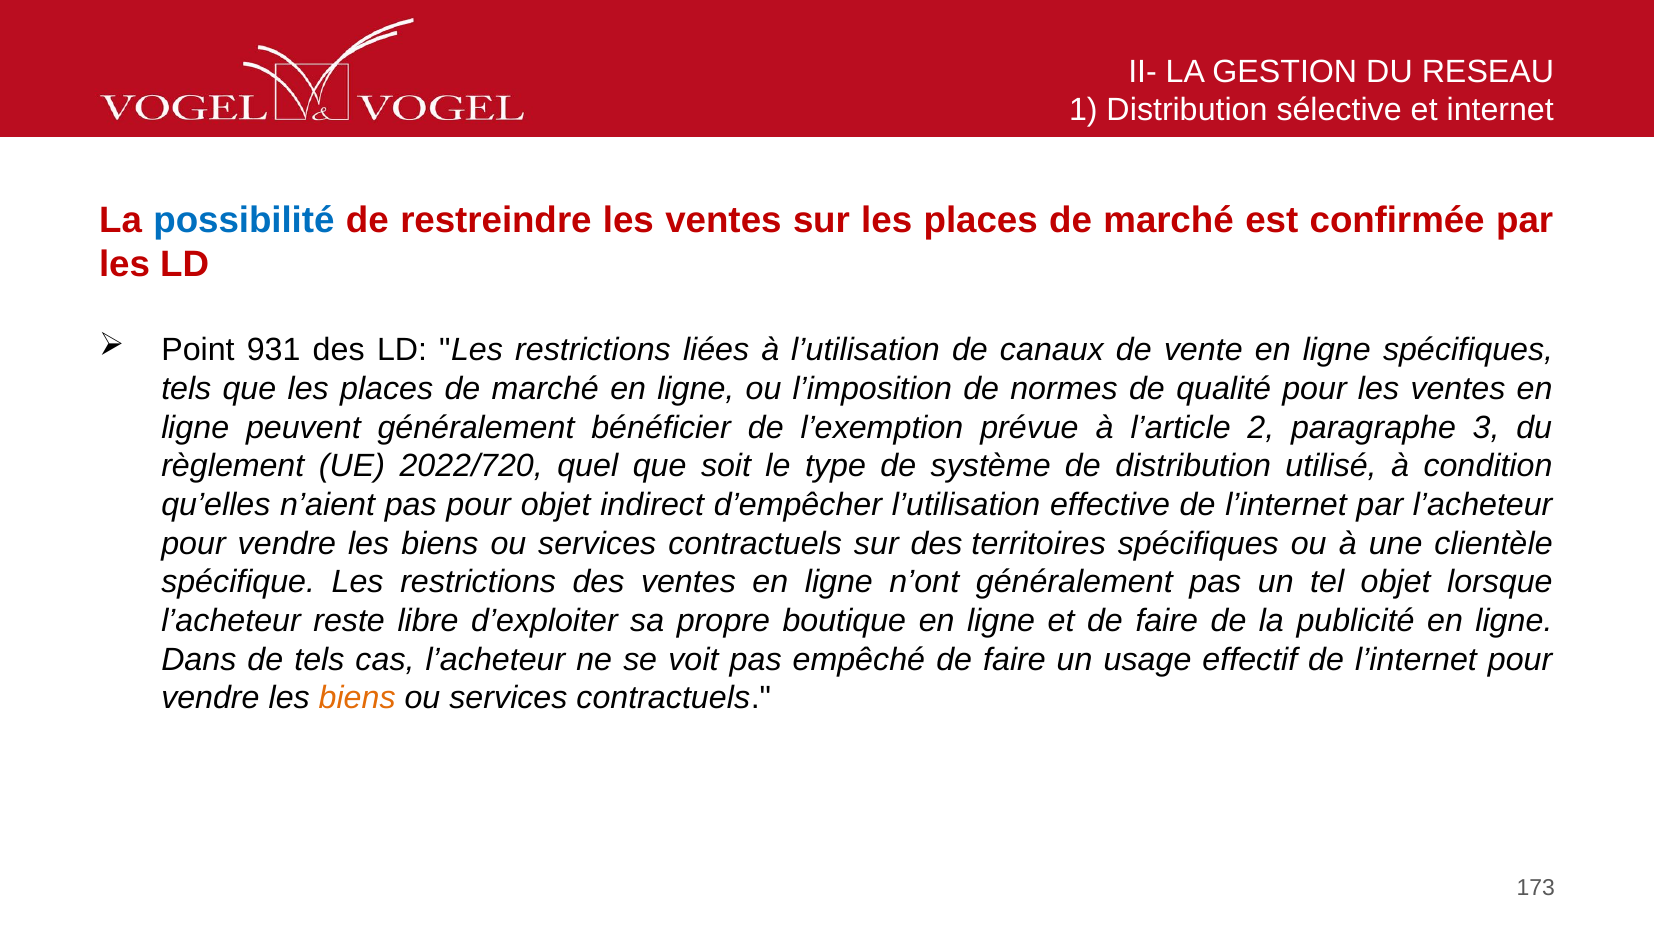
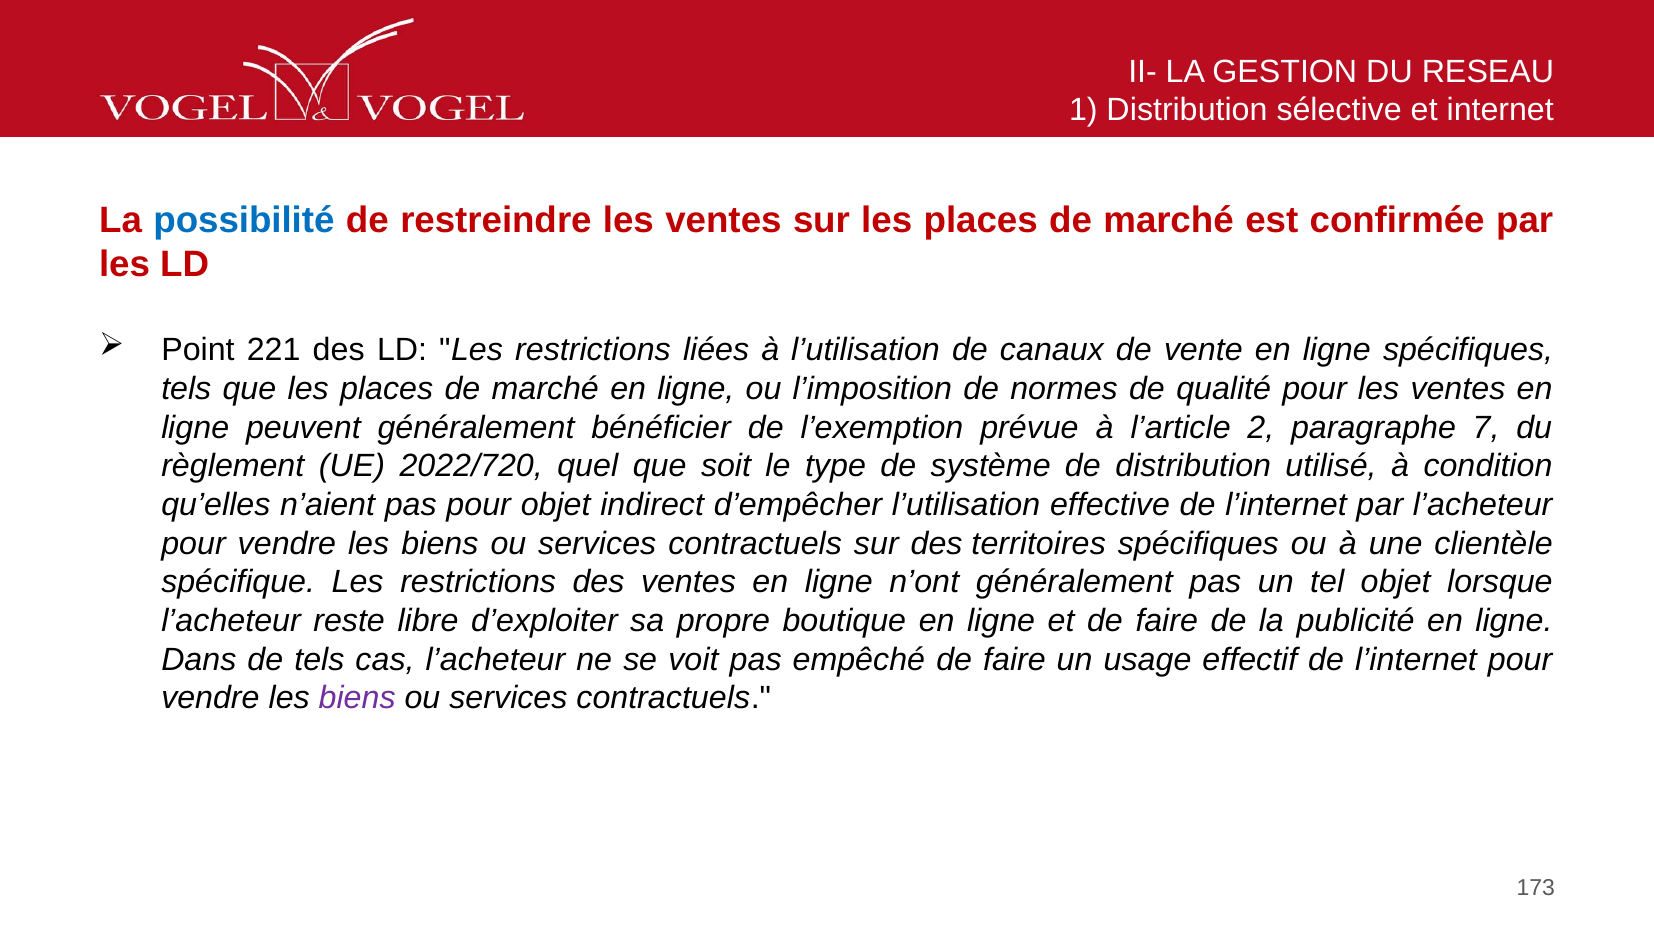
931: 931 -> 221 (274, 350)
3: 3 -> 7 (1486, 428)
biens colour: orange -> purple (357, 698)
